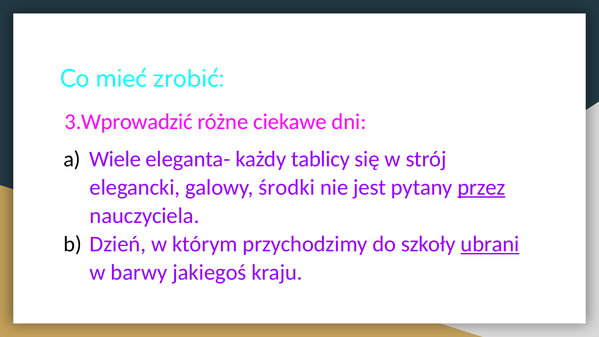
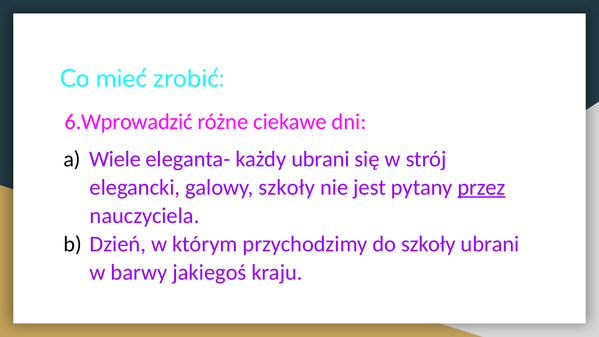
3.Wprowadzić: 3.Wprowadzić -> 6.Wprowadzić (129, 122)
każdy tablicy: tablicy -> ubrani (320, 159)
galowy środki: środki -> szkoły (287, 187)
ubrani underline: present -> none (490, 244)
